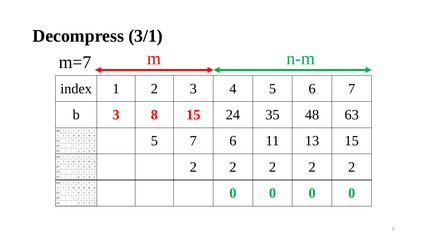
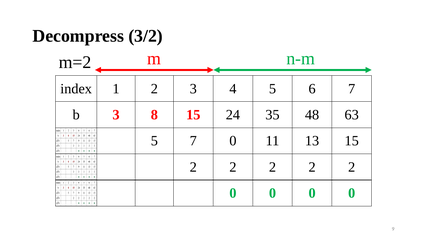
3/1: 3/1 -> 3/2 (146, 36)
m=7: m=7 -> m=2 (75, 62)
6: 6 -> 0 (233, 141)
